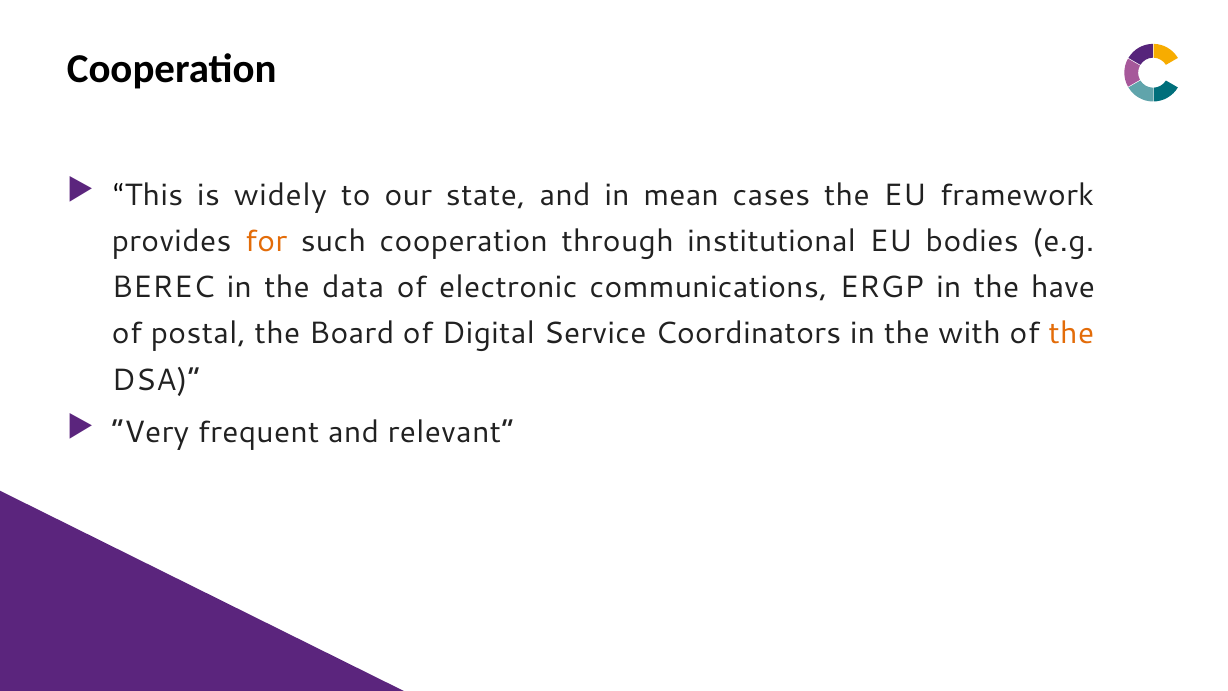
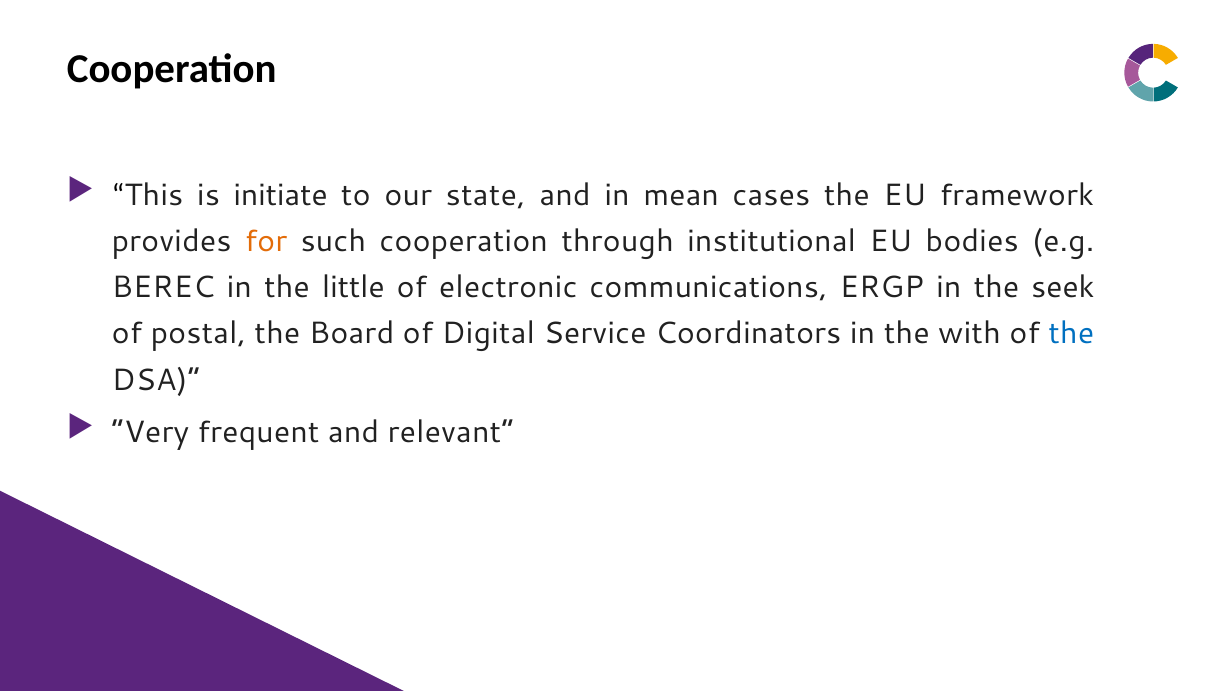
widely: widely -> initiate (281, 196)
data: data -> little (353, 288)
have: have -> seek (1063, 288)
the colour: orange -> blue (1071, 334)
